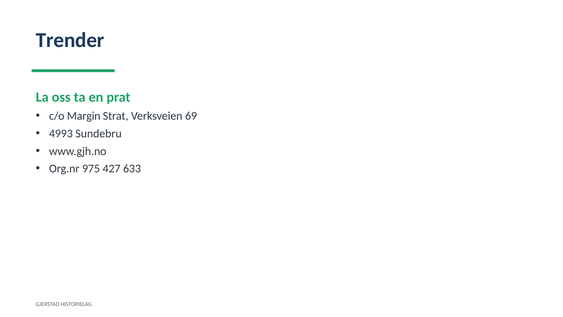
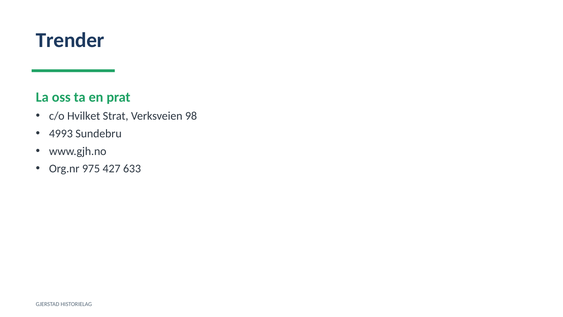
Margin: Margin -> Hvilket (84, 116)
69: 69 -> 98 (191, 116)
